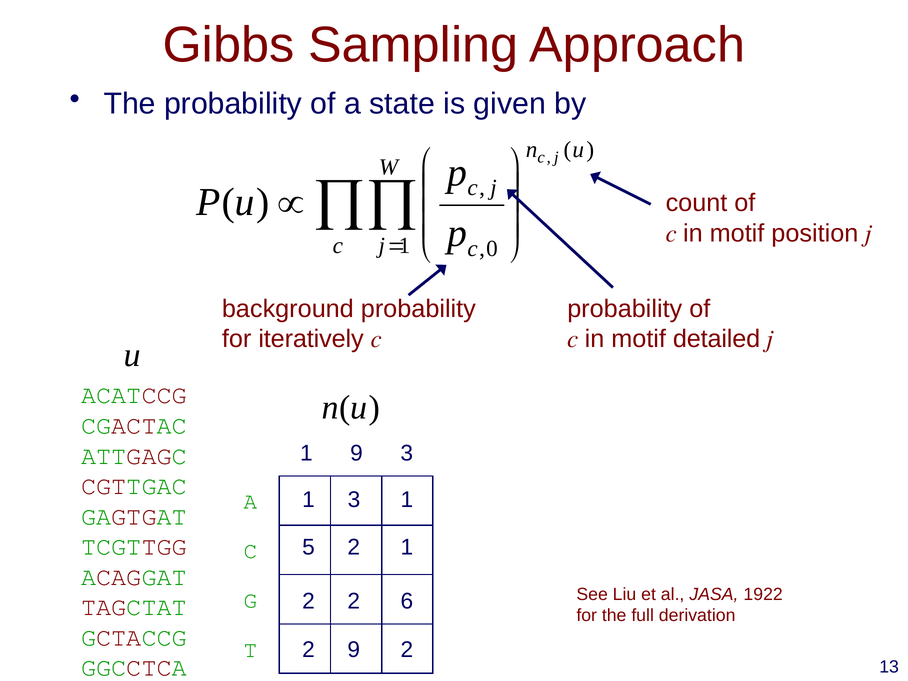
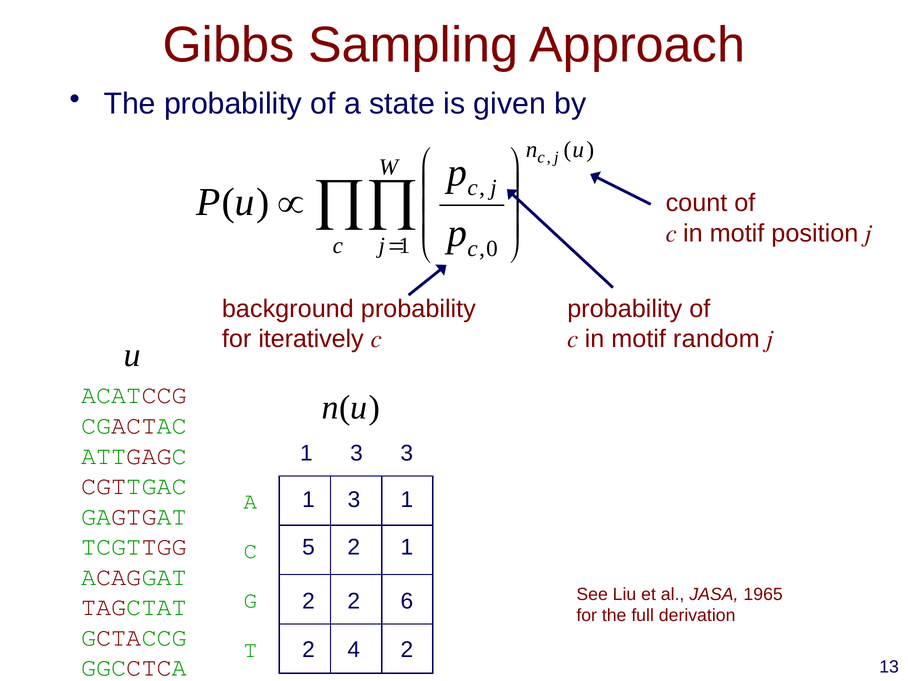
detailed: detailed -> random (716, 339)
1 9: 9 -> 3 (356, 453)
1922: 1922 -> 1965 (763, 594)
2 9: 9 -> 4 (354, 650)
